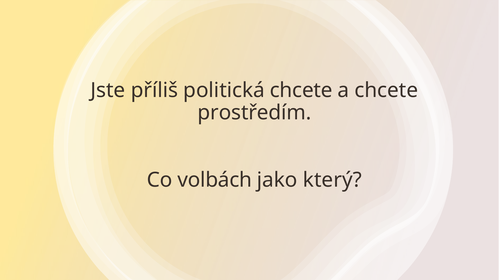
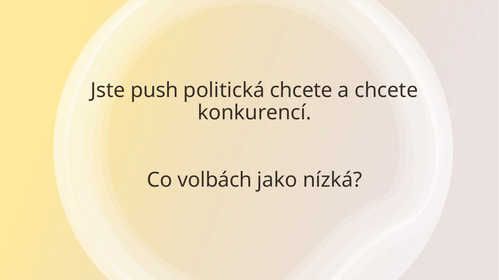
příliš: příliš -> push (154, 90)
prostředím: prostředím -> konkurencí (254, 113)
který: který -> nízká (332, 180)
